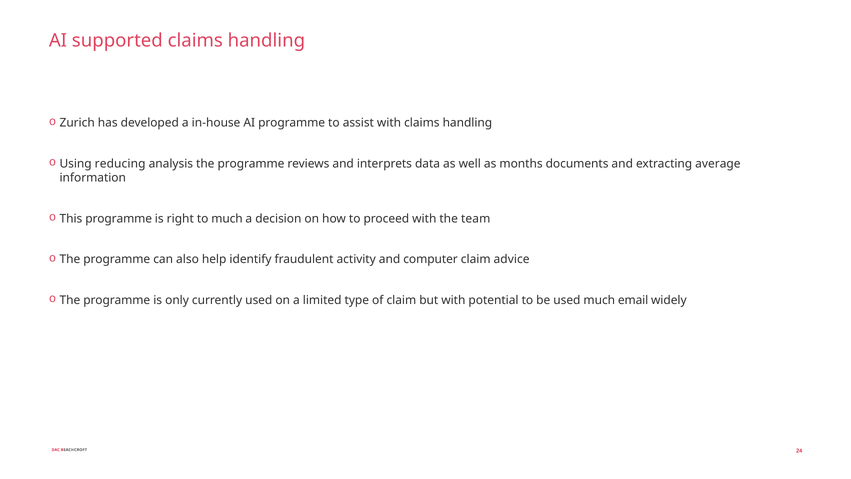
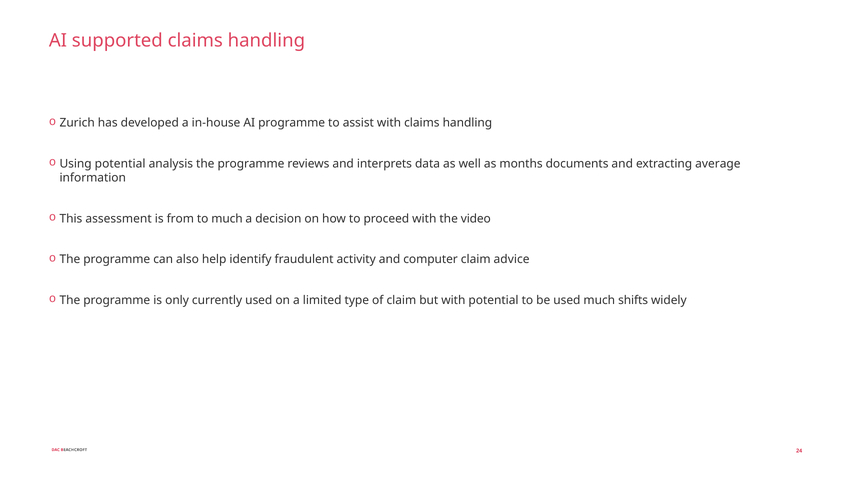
Using reducing: reducing -> potential (120, 164)
This programme: programme -> assessment (119, 219)
right: right -> from (180, 219)
team: team -> video (476, 219)
email: email -> shifts (633, 300)
